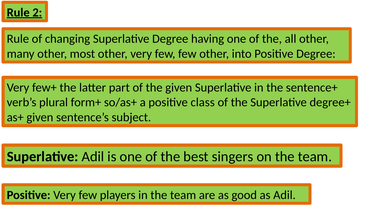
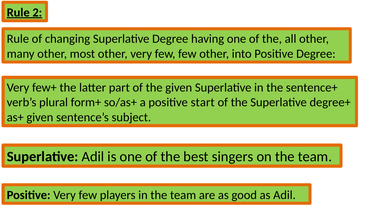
class: class -> start (203, 102)
